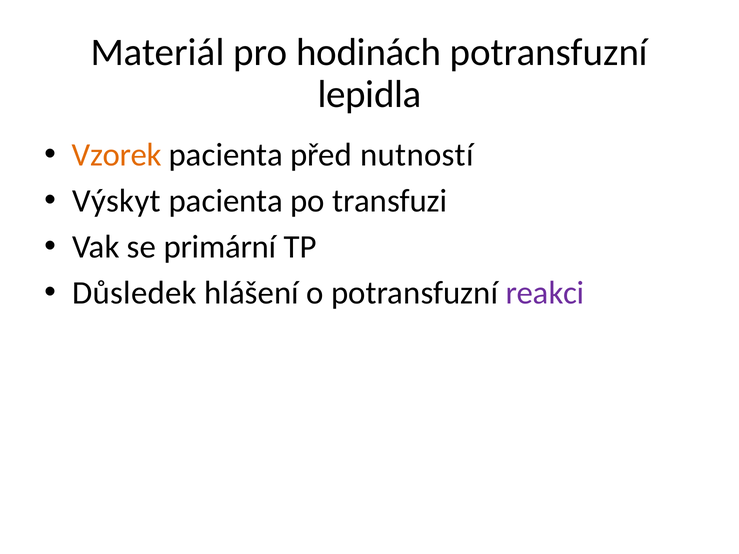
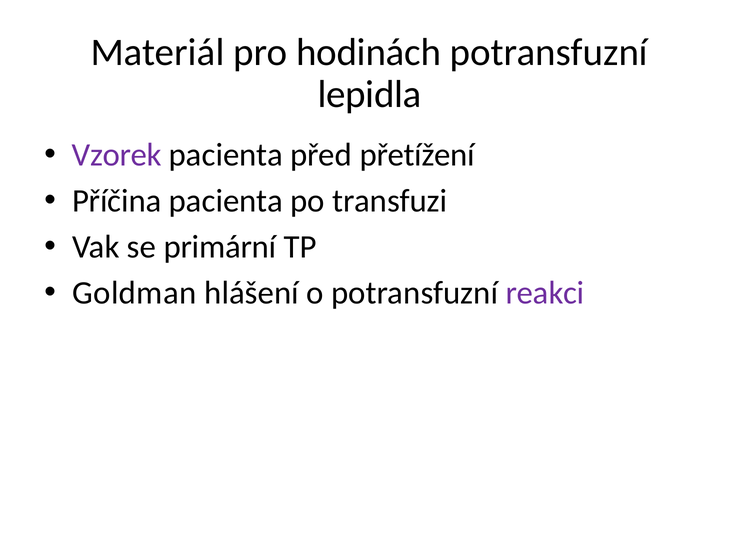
Vzorek colour: orange -> purple (117, 155)
nutností: nutností -> přetížení (417, 155)
Výskyt: Výskyt -> Příčina (117, 201)
Důsledek: Důsledek -> Goldman (134, 293)
